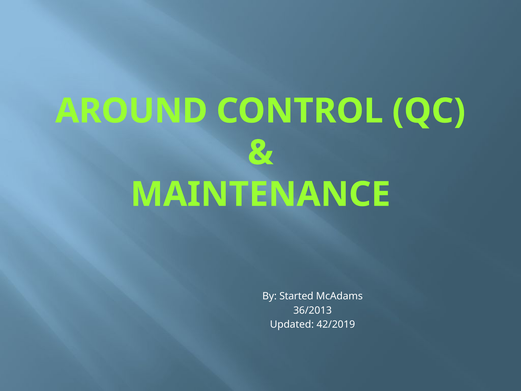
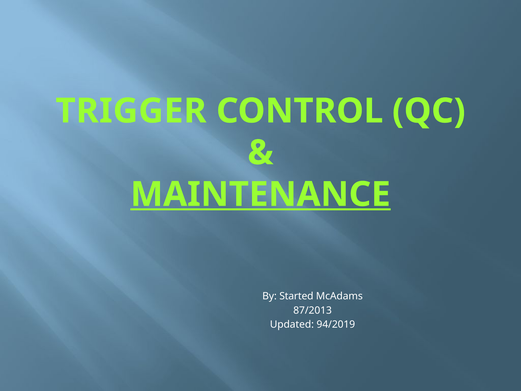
AROUND: AROUND -> TRIGGER (131, 111)
MAINTENANCE underline: none -> present (260, 194)
36/2013: 36/2013 -> 87/2013 (313, 310)
42/2019: 42/2019 -> 94/2019 (336, 324)
